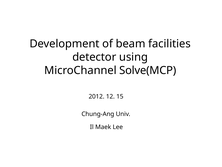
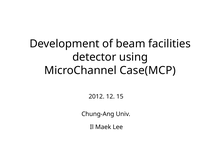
Solve(MCP: Solve(MCP -> Case(MCP (148, 70)
